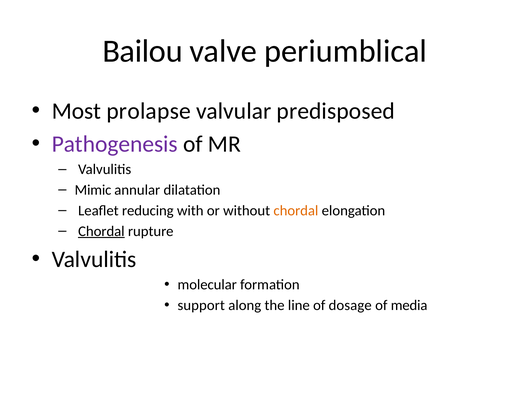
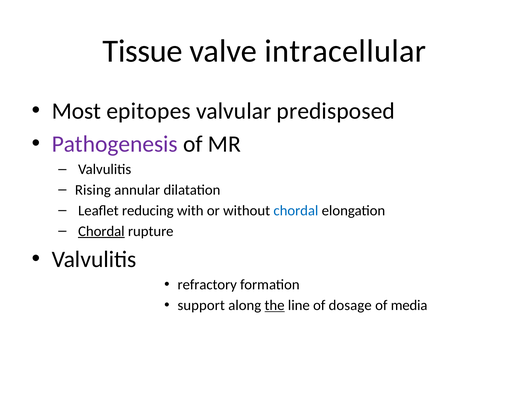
Bailou: Bailou -> Tissue (143, 51)
periumblical: periumblical -> intracellular (345, 51)
prolapse: prolapse -> epitopes (149, 111)
Mimic: Mimic -> Rising (93, 190)
chordal colour: orange -> blue (296, 211)
molecular: molecular -> refractory (207, 285)
the underline: none -> present (275, 306)
